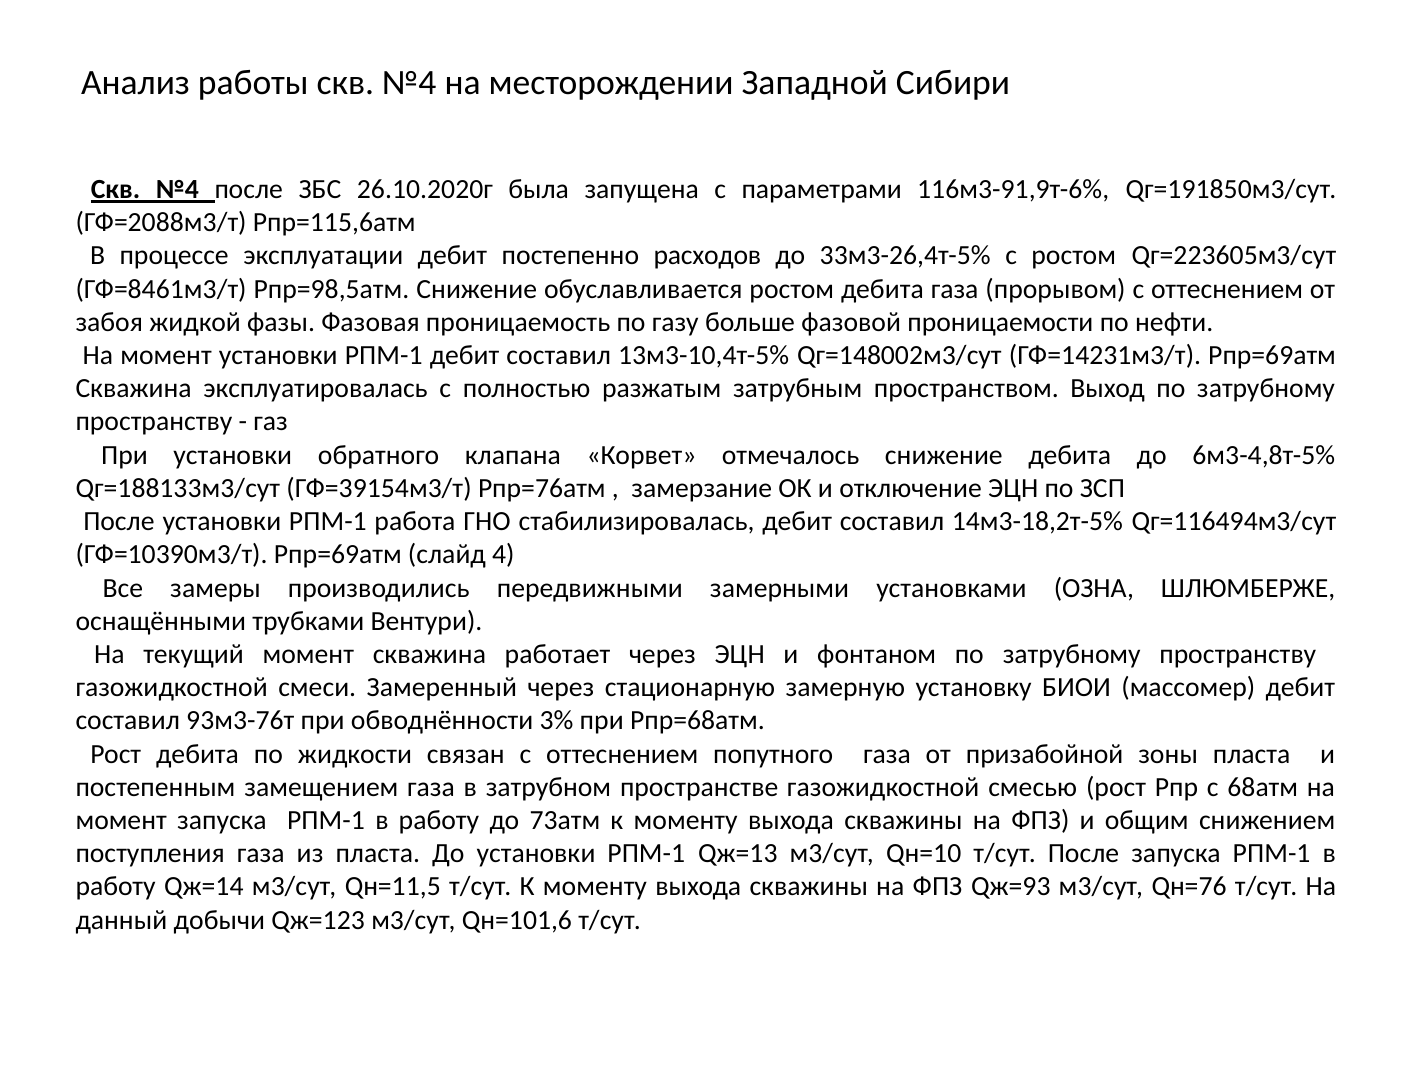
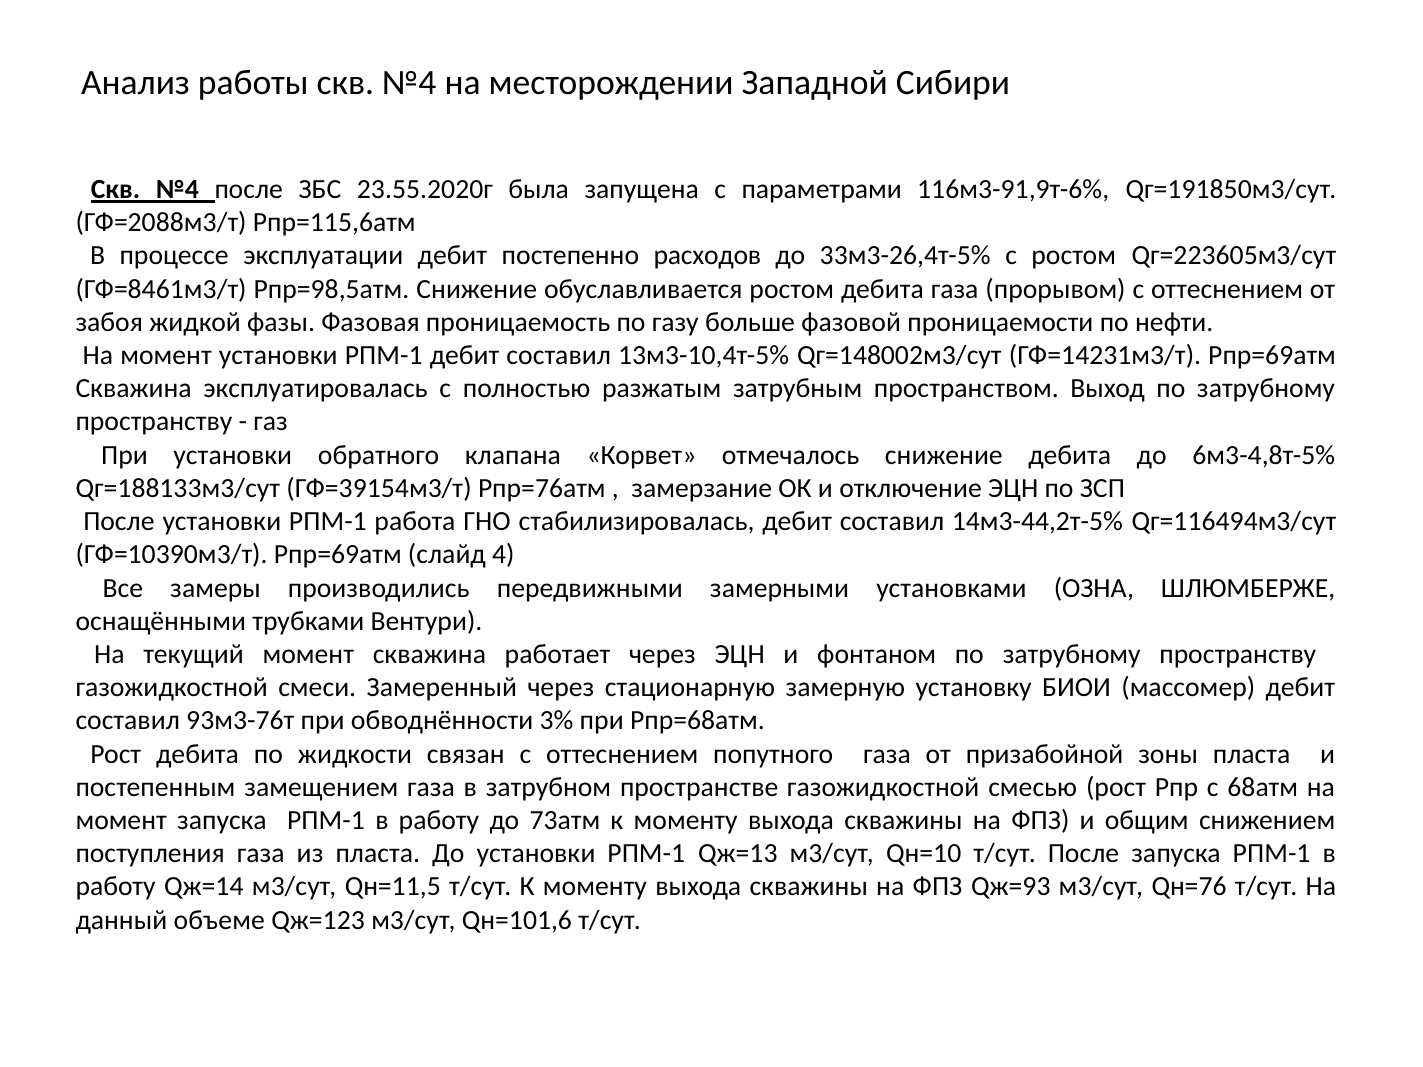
26.10.2020г: 26.10.2020г -> 23.55.2020г (425, 189)
14м3-18,2т-5%: 14м3-18,2т-5% -> 14м3-44,2т-5% (1037, 522)
добычи: добычи -> объеме (219, 920)
